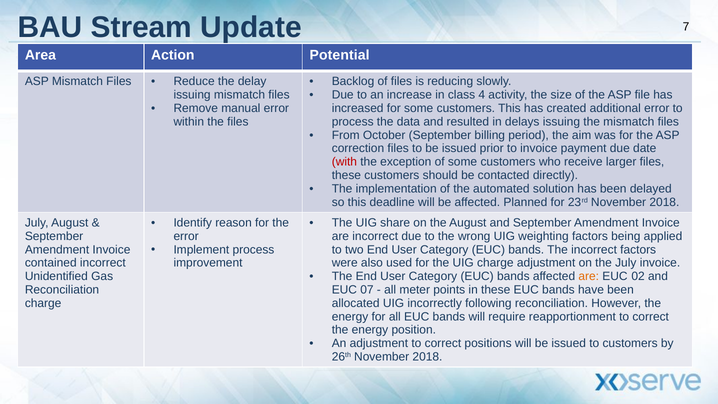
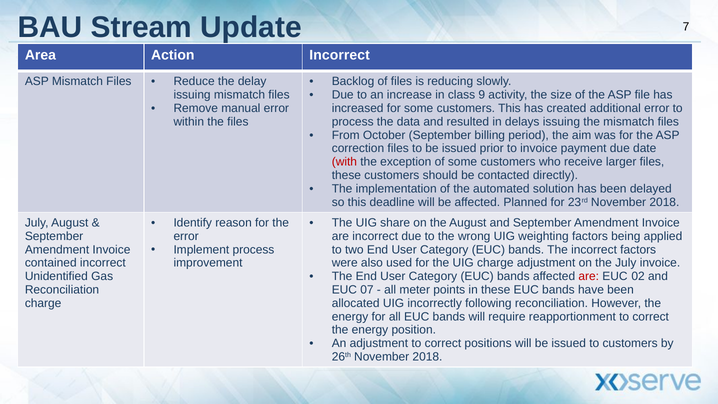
Action Potential: Potential -> Incorrect (340, 55)
4: 4 -> 9 (482, 95)
are colour: orange -> red (589, 276)
